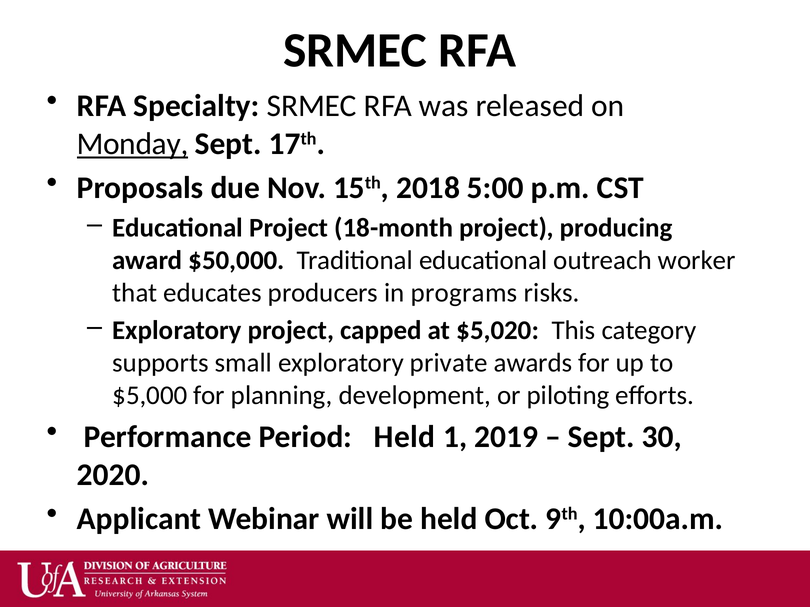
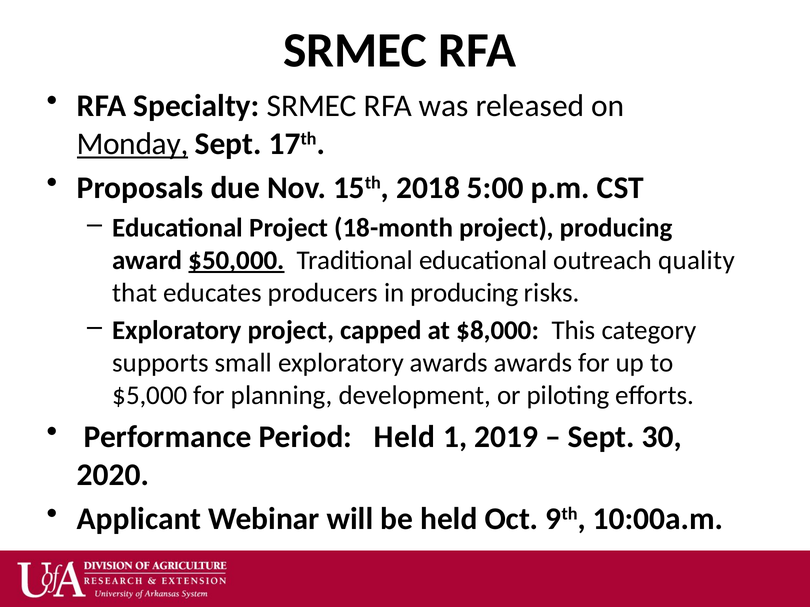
$50,000 underline: none -> present (237, 261)
worker: worker -> quality (697, 261)
in programs: programs -> producing (464, 293)
$5,020: $5,020 -> $8,000 (498, 331)
exploratory private: private -> awards (449, 363)
